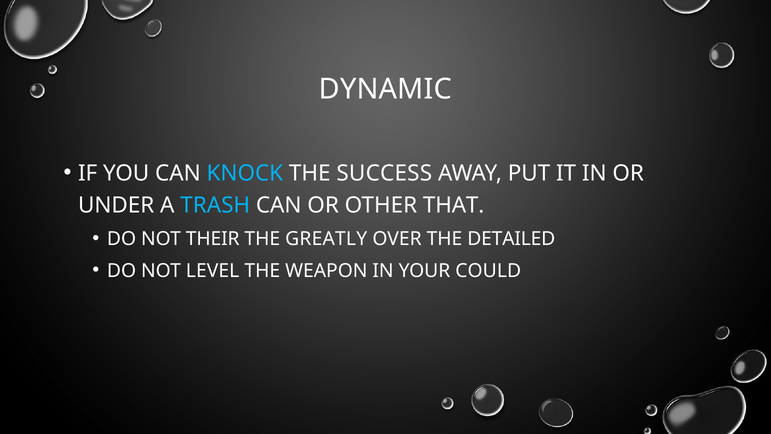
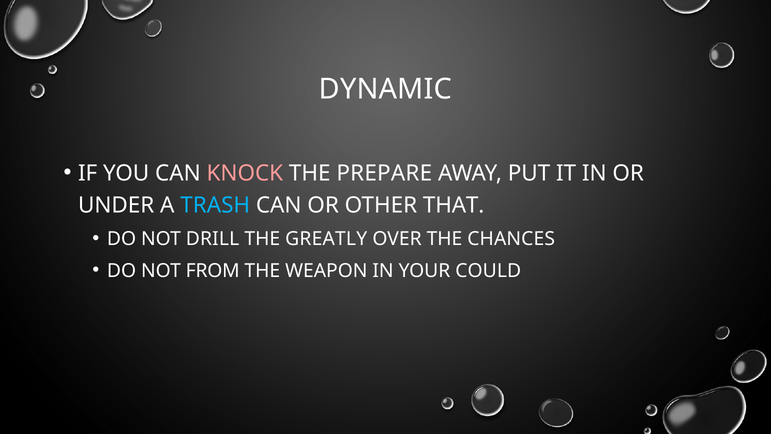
KNOCK colour: light blue -> pink (245, 173)
SUCCESS: SUCCESS -> PREPARE (384, 173)
THEIR: THEIR -> DRILL (213, 239)
DETAILED: DETAILED -> CHANCES (511, 239)
LEVEL: LEVEL -> FROM (213, 270)
